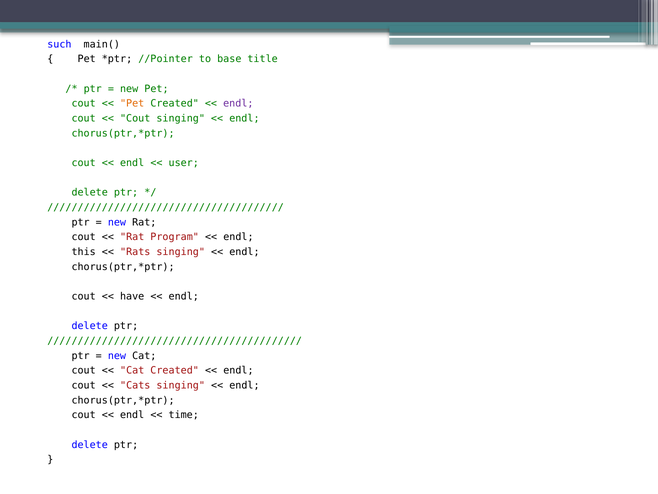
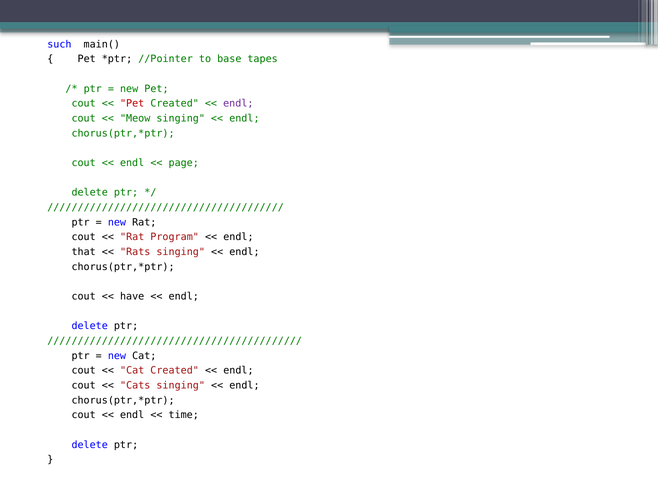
title: title -> tapes (263, 59)
Pet colour: orange -> red (132, 104)
Cout: Cout -> Meow (135, 118)
user: user -> page (184, 163)
this: this -> that (84, 252)
